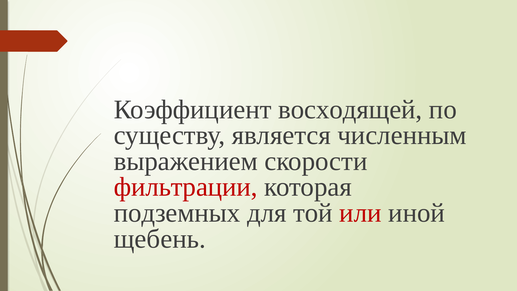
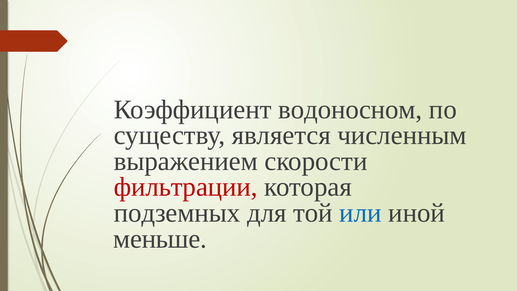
восходящей: восходящей -> водоносном (350, 109)
или colour: red -> blue (360, 213)
щебень: щебень -> меньше (160, 239)
